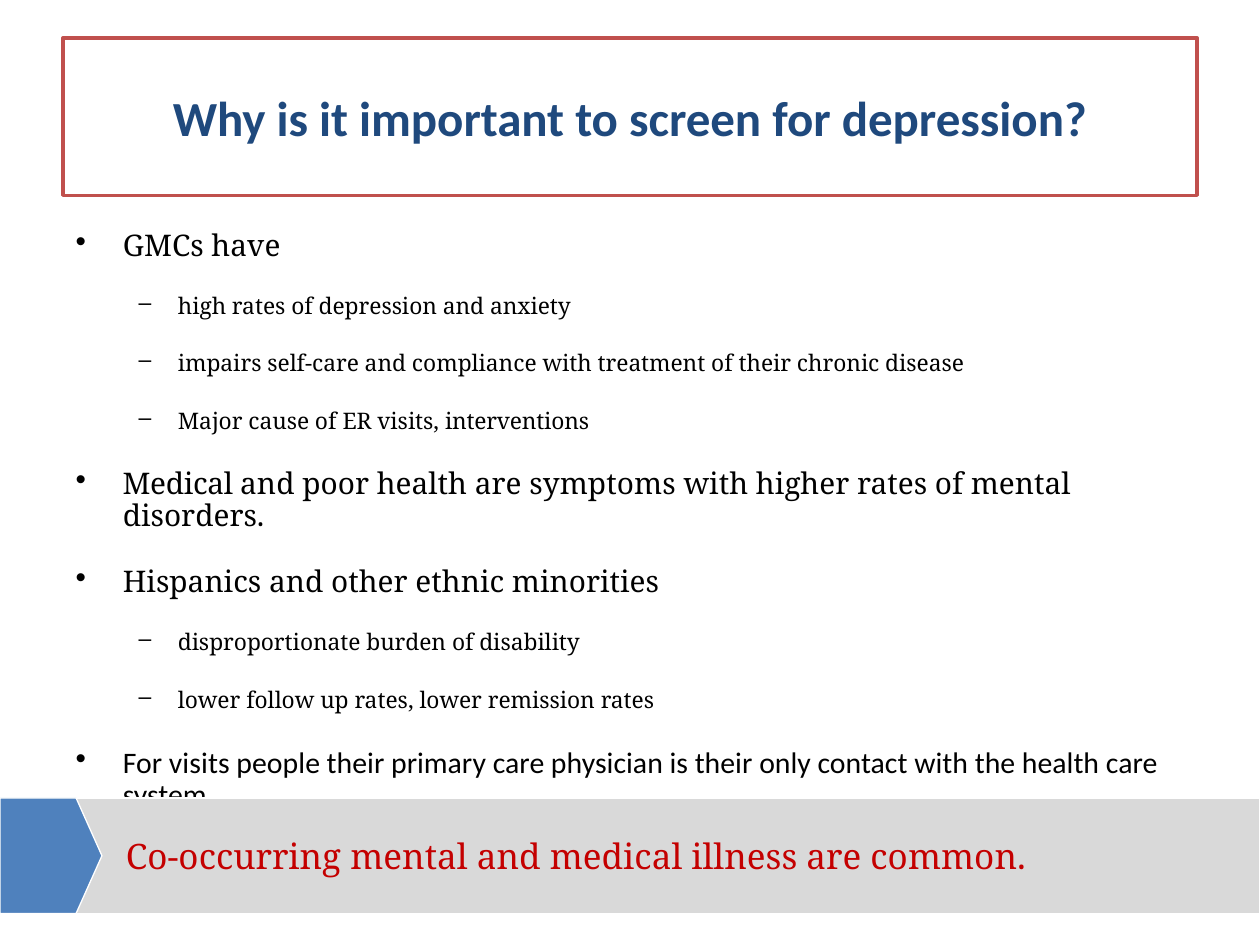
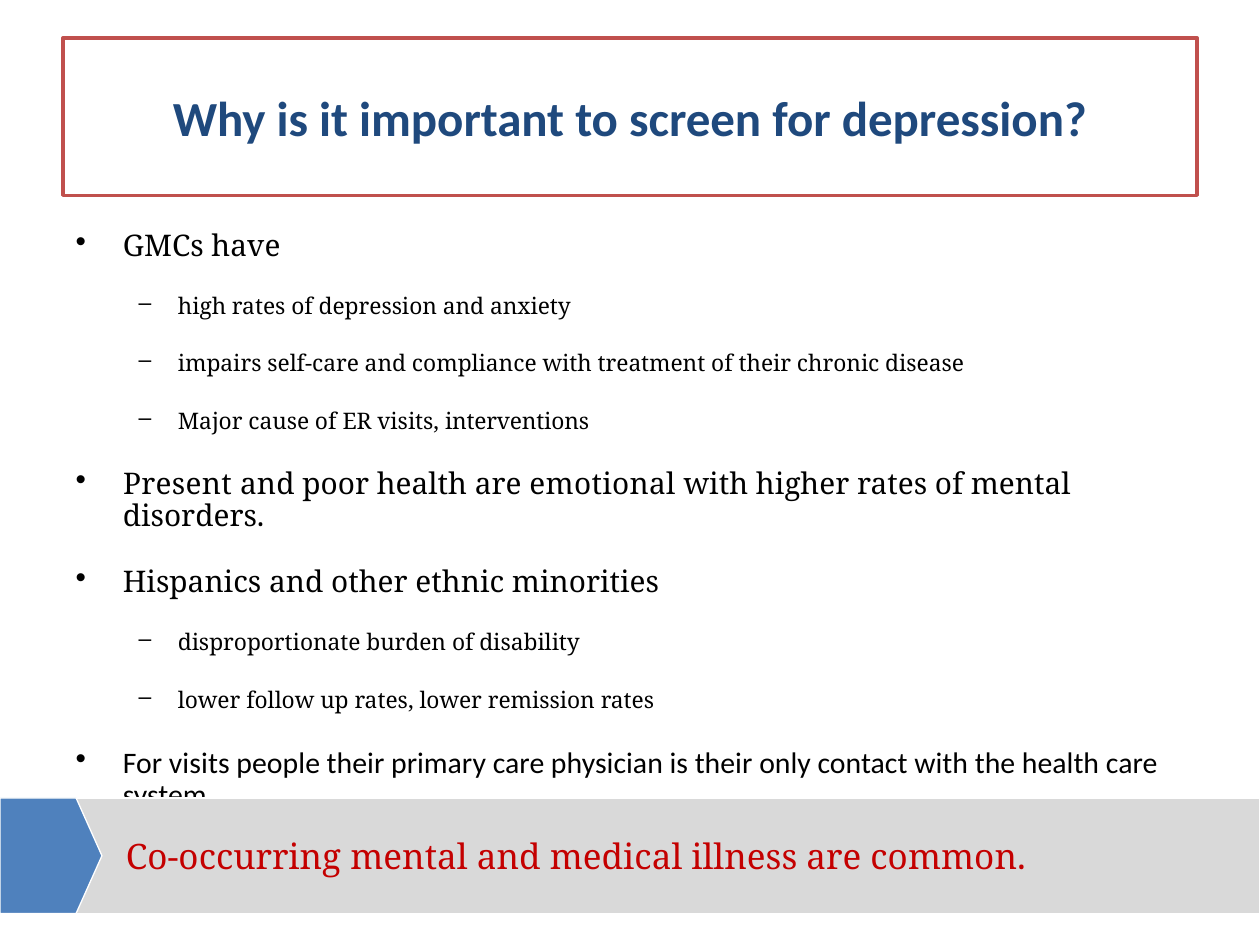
Medical: Medical -> Present (178, 485)
symptoms: symptoms -> emotional (602, 485)
